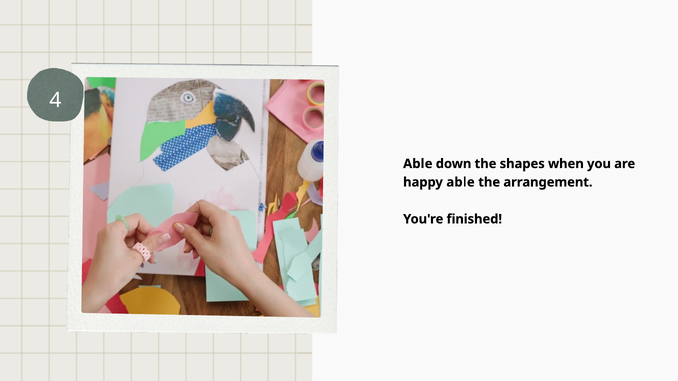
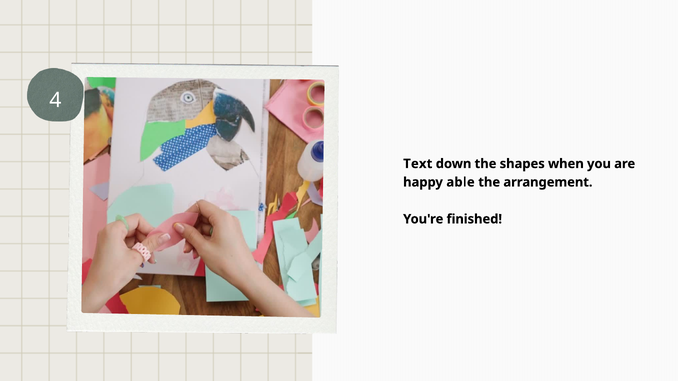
Able: Able -> Text (418, 164)
